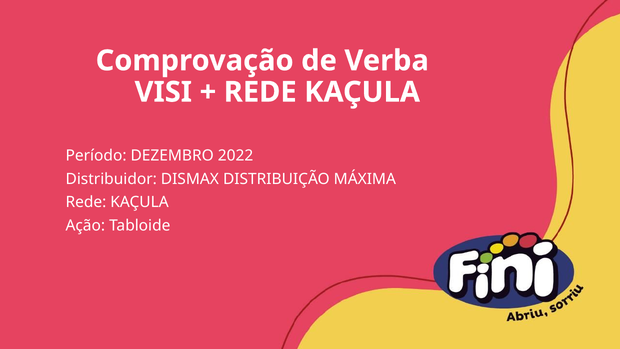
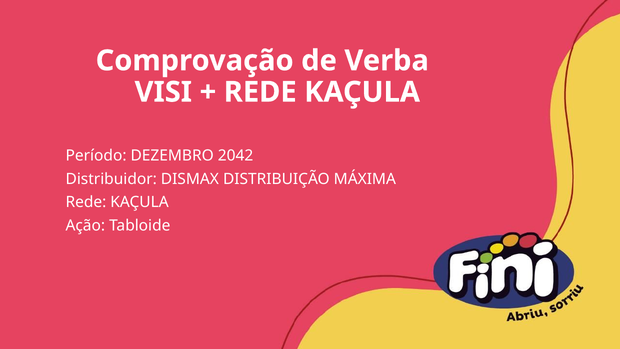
2022: 2022 -> 2042 (236, 156)
